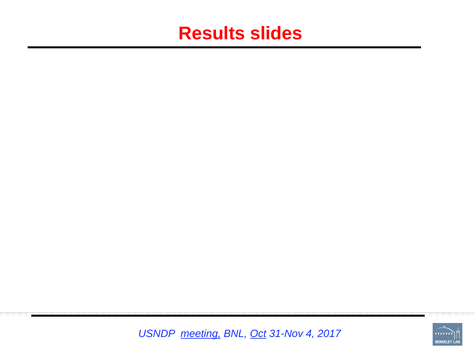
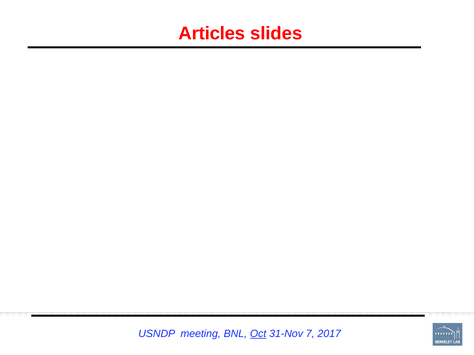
Results: Results -> Articles (212, 33)
meeting underline: present -> none (201, 334)
4: 4 -> 7 (310, 334)
